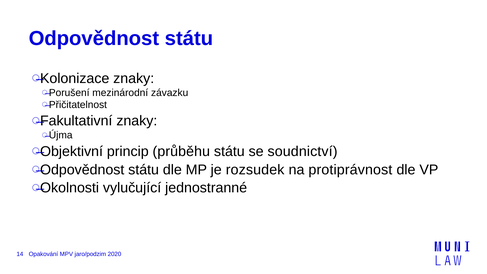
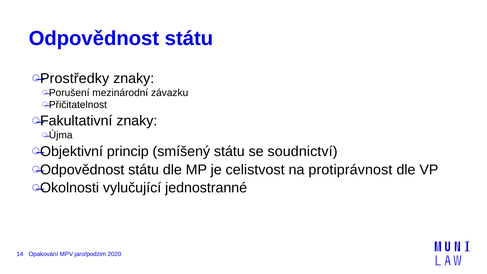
Kolonizace: Kolonizace -> Prostředky (75, 78)
průběhu: průběhu -> smíšený (181, 151)
rozsudek: rozsudek -> celistvost (255, 170)
